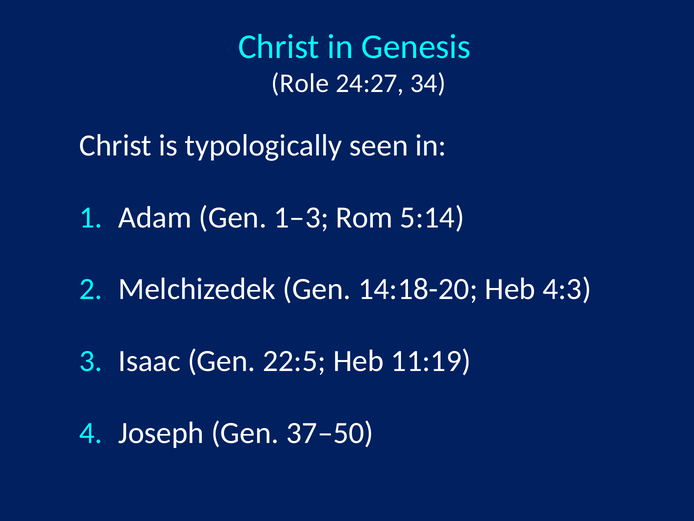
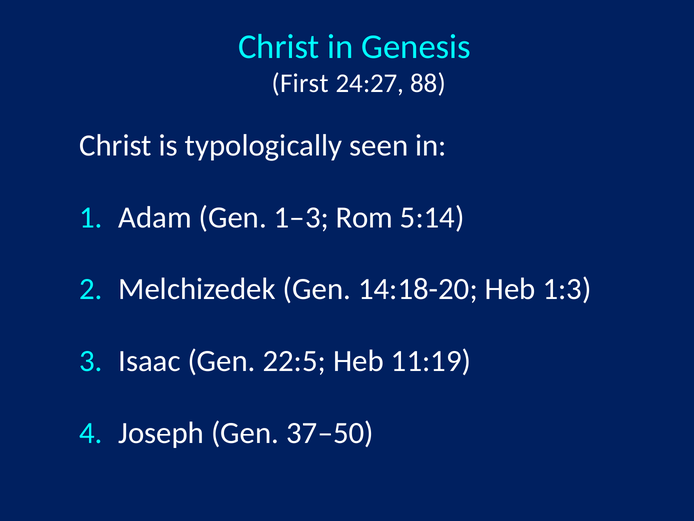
Role: Role -> First (300, 83)
34: 34 -> 88 (428, 83)
4:3: 4:3 -> 1:3 (567, 289)
